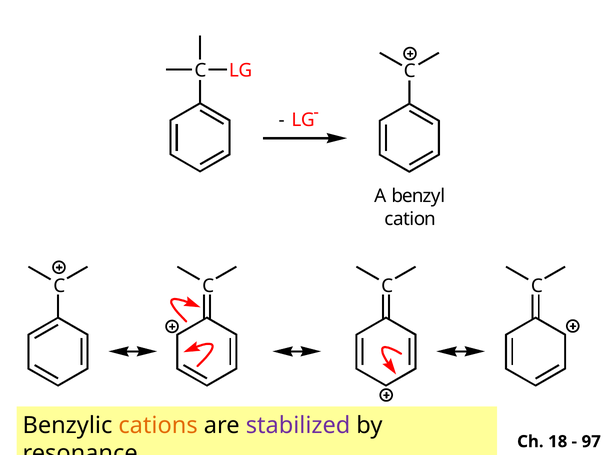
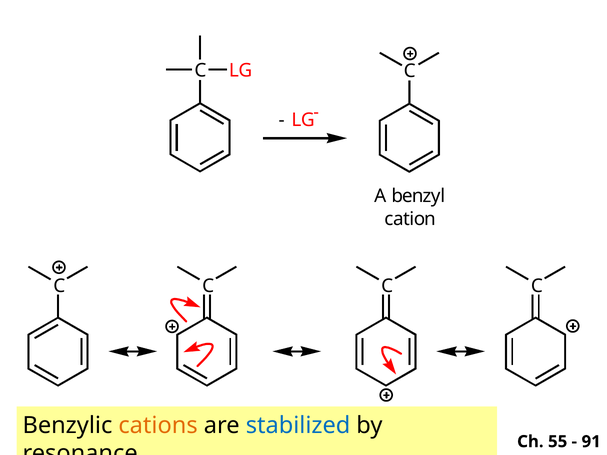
stabilized colour: purple -> blue (298, 425)
18: 18 -> 55 (558, 442)
97: 97 -> 91 (591, 442)
